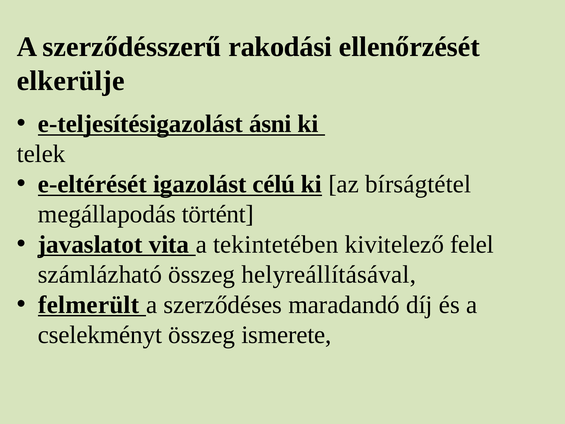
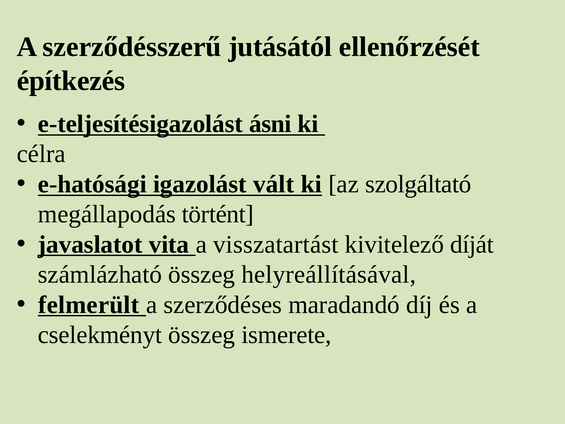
rakodási: rakodási -> jutásától (280, 47)
elkerülje: elkerülje -> építkezés (71, 81)
telek: telek -> célra (41, 154)
e-eltérését: e-eltérését -> e-hatósági (92, 184)
célú: célú -> vált (274, 184)
bírságtétel: bírságtétel -> szolgáltató (418, 184)
tekintetében: tekintetében -> visszatartást (276, 244)
felel: felel -> díját (472, 244)
